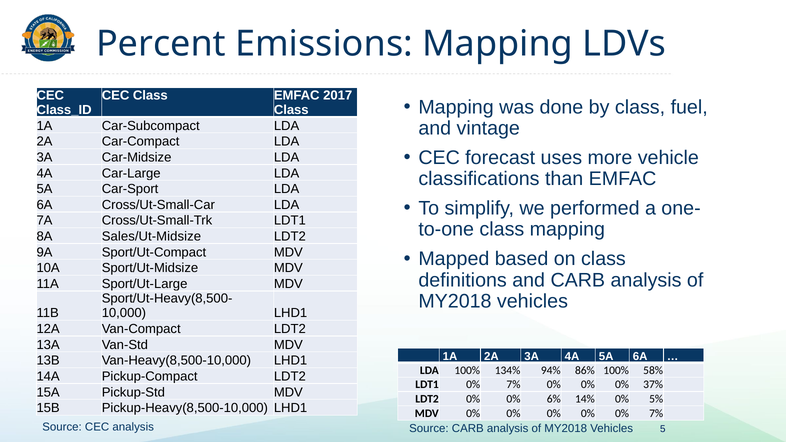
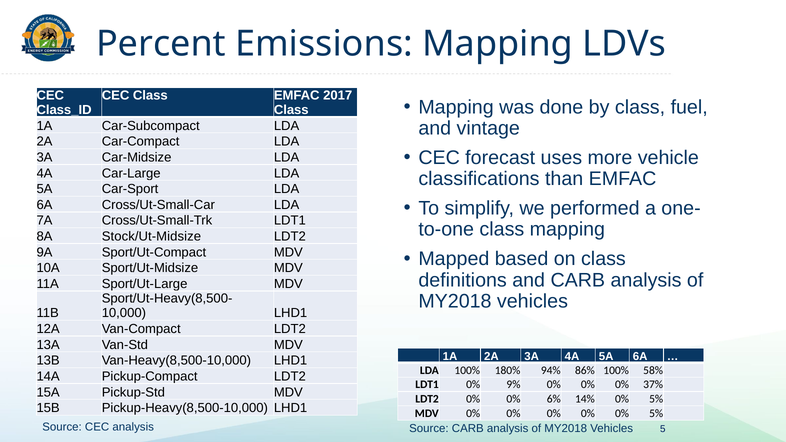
Sales/Ut-Midsize: Sales/Ut-Midsize -> Stock/Ut-Midsize (151, 237)
134%: 134% -> 180% (508, 370)
LDT1 0% 7%: 7% -> 9% (513, 385)
0% 0% 7%: 7% -> 5% (656, 413)
